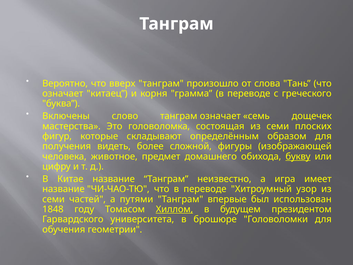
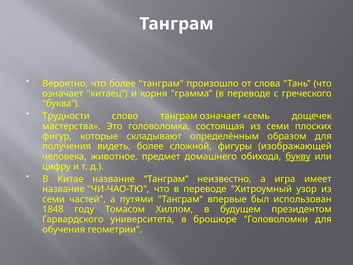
что вверх: вверх -> более (122, 83)
Включены: Включены -> Трудности (66, 116)
Хиллом underline: present -> none (174, 209)
